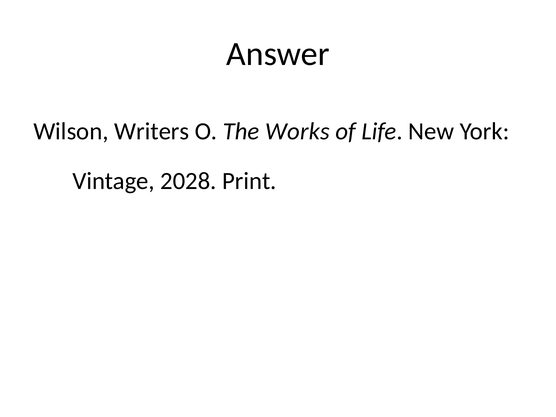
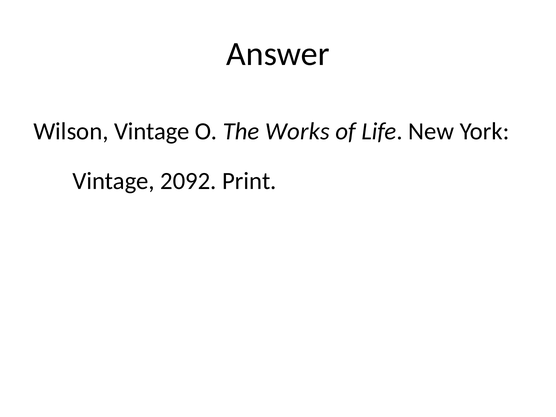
Wilson Writers: Writers -> Vintage (152, 131)
2028: 2028 -> 2092 (188, 181)
